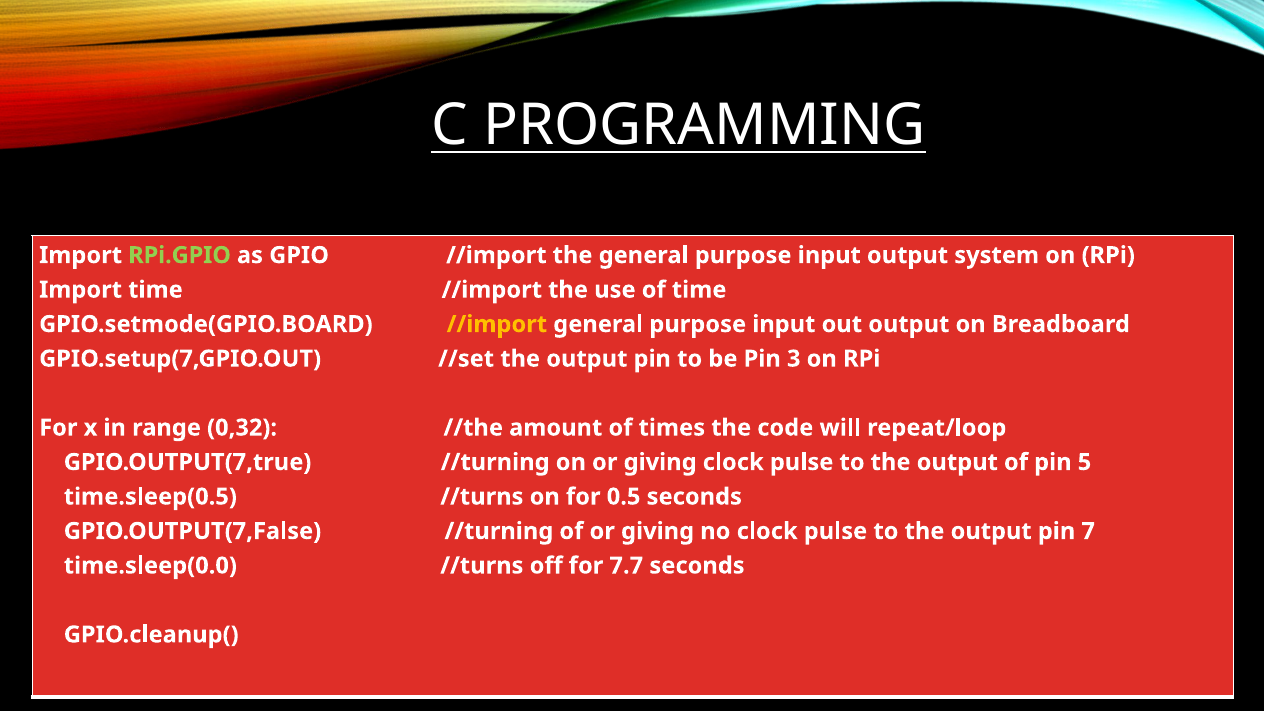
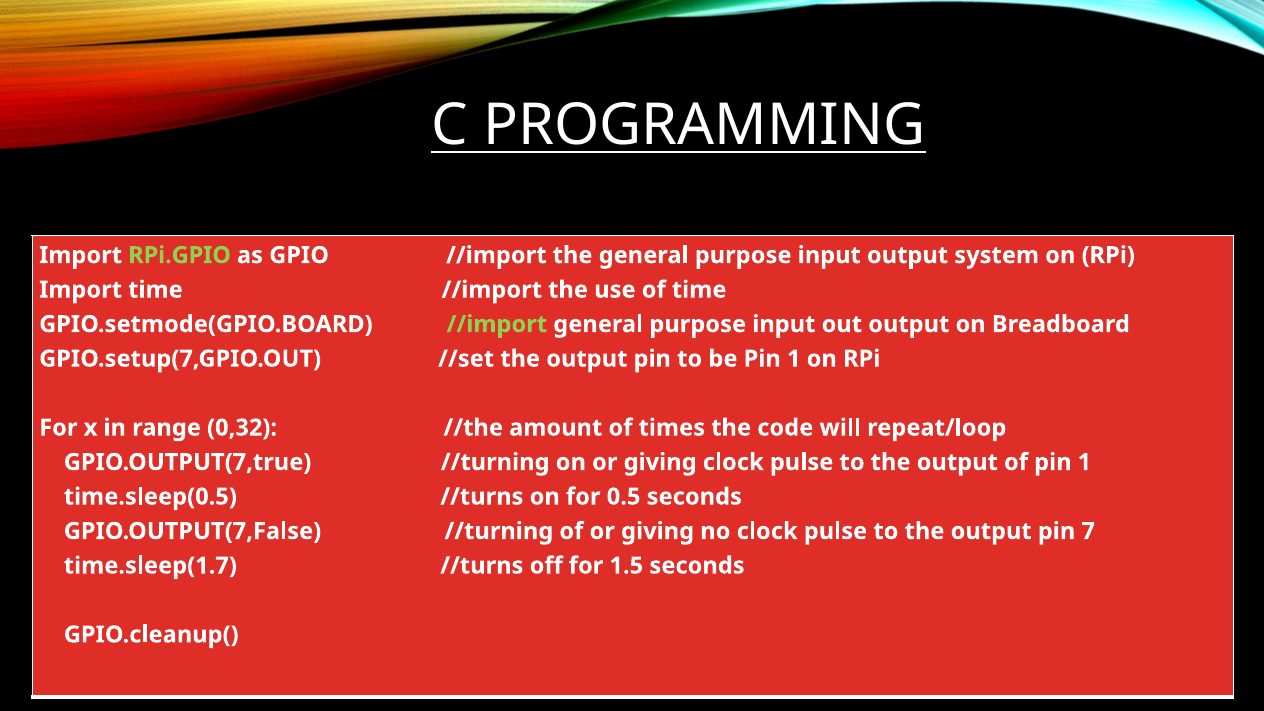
//import colour: yellow -> light green (497, 324)
be Pin 3: 3 -> 1 (794, 359)
of pin 5: 5 -> 1 (1084, 462)
time.sleep(0.0: time.sleep(0.0 -> time.sleep(1.7 (150, 566)
7.7: 7.7 -> 1.5 (626, 566)
